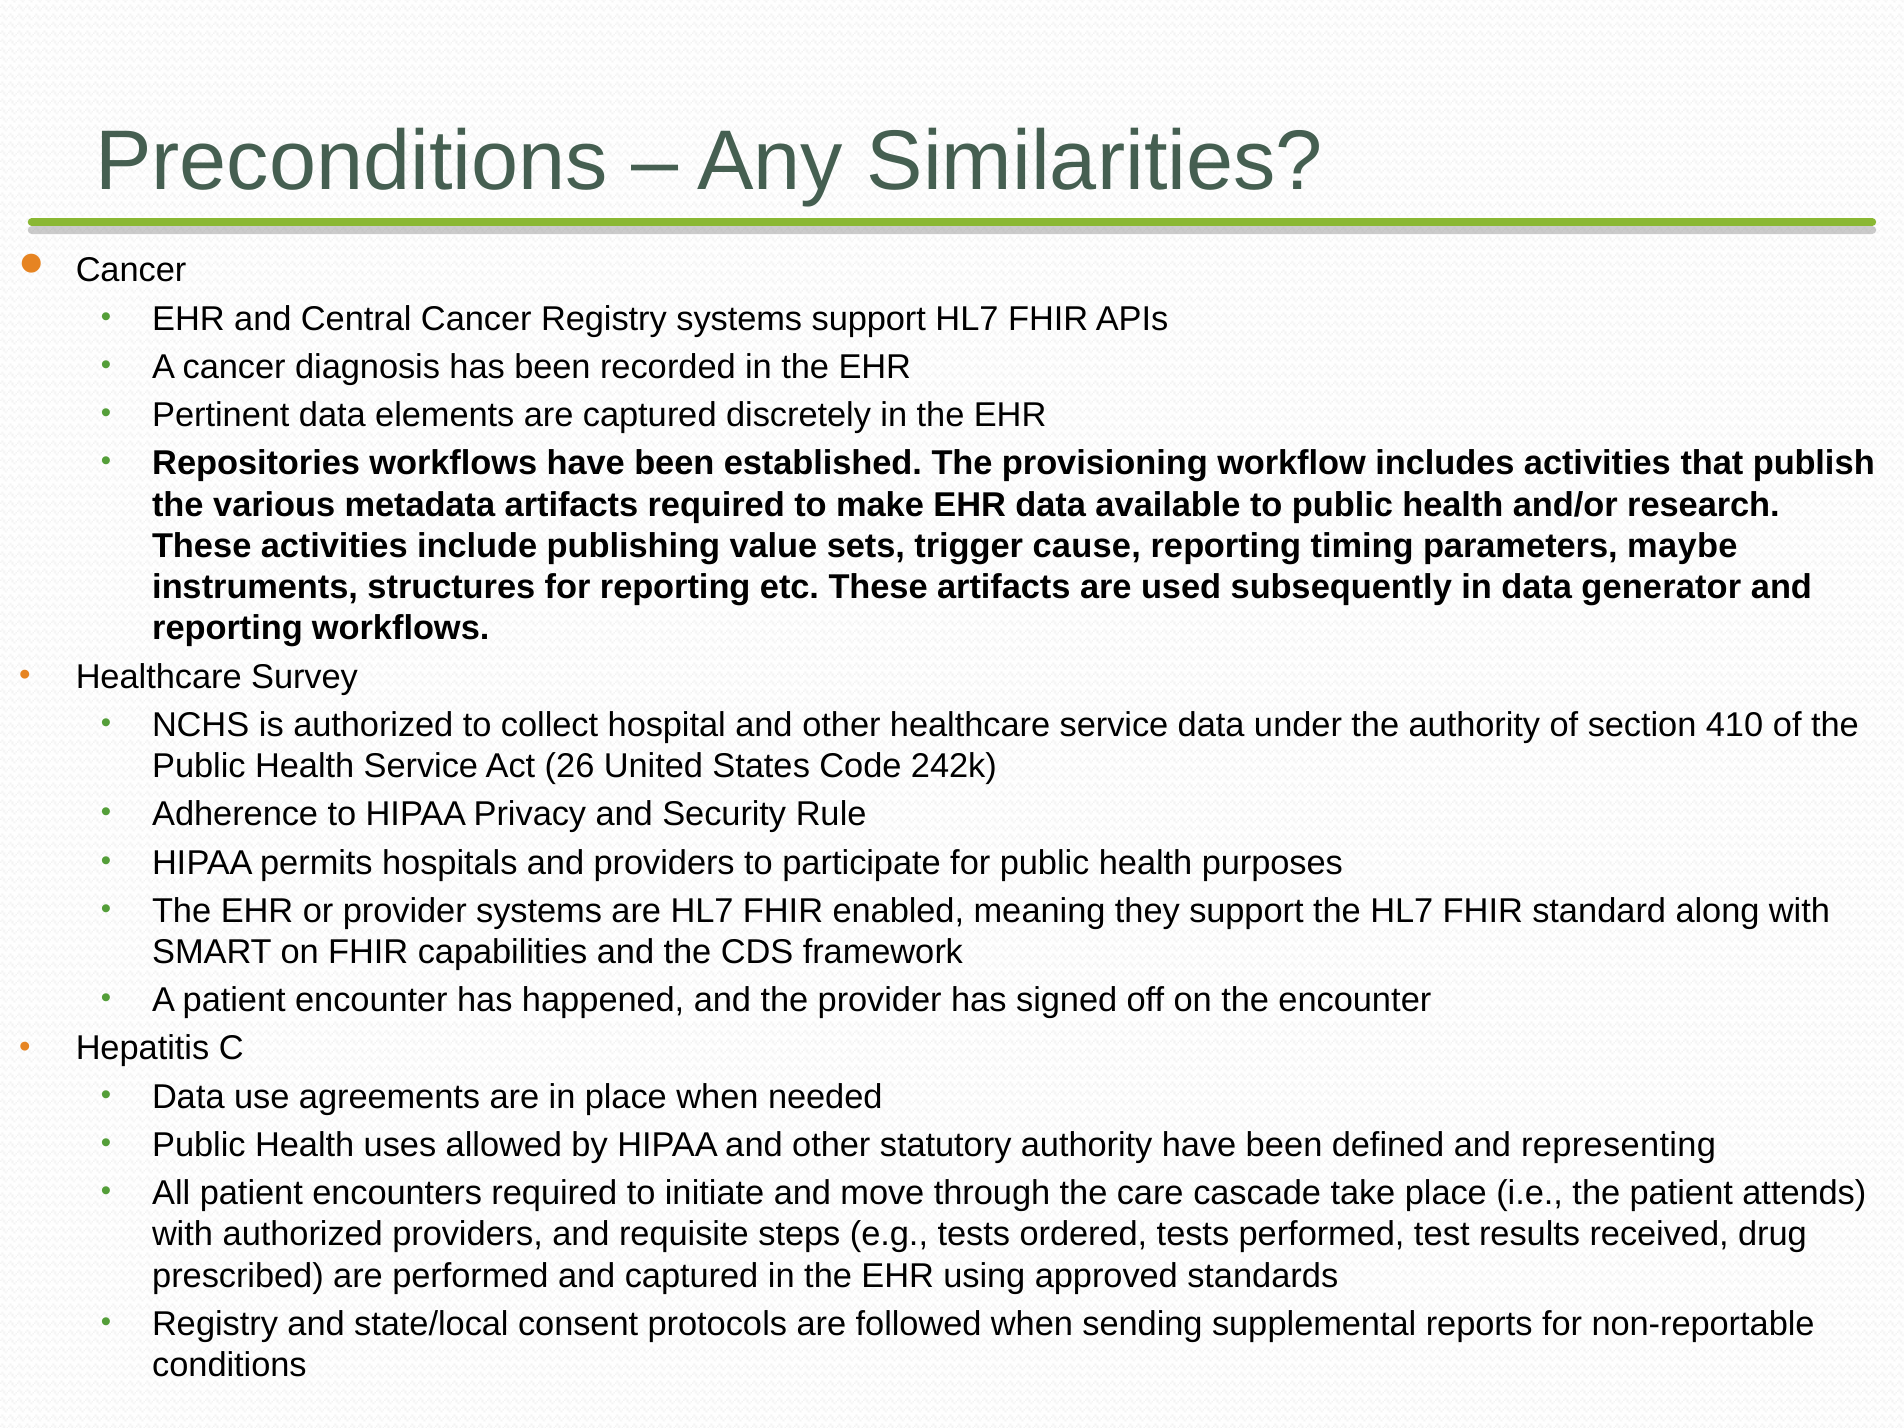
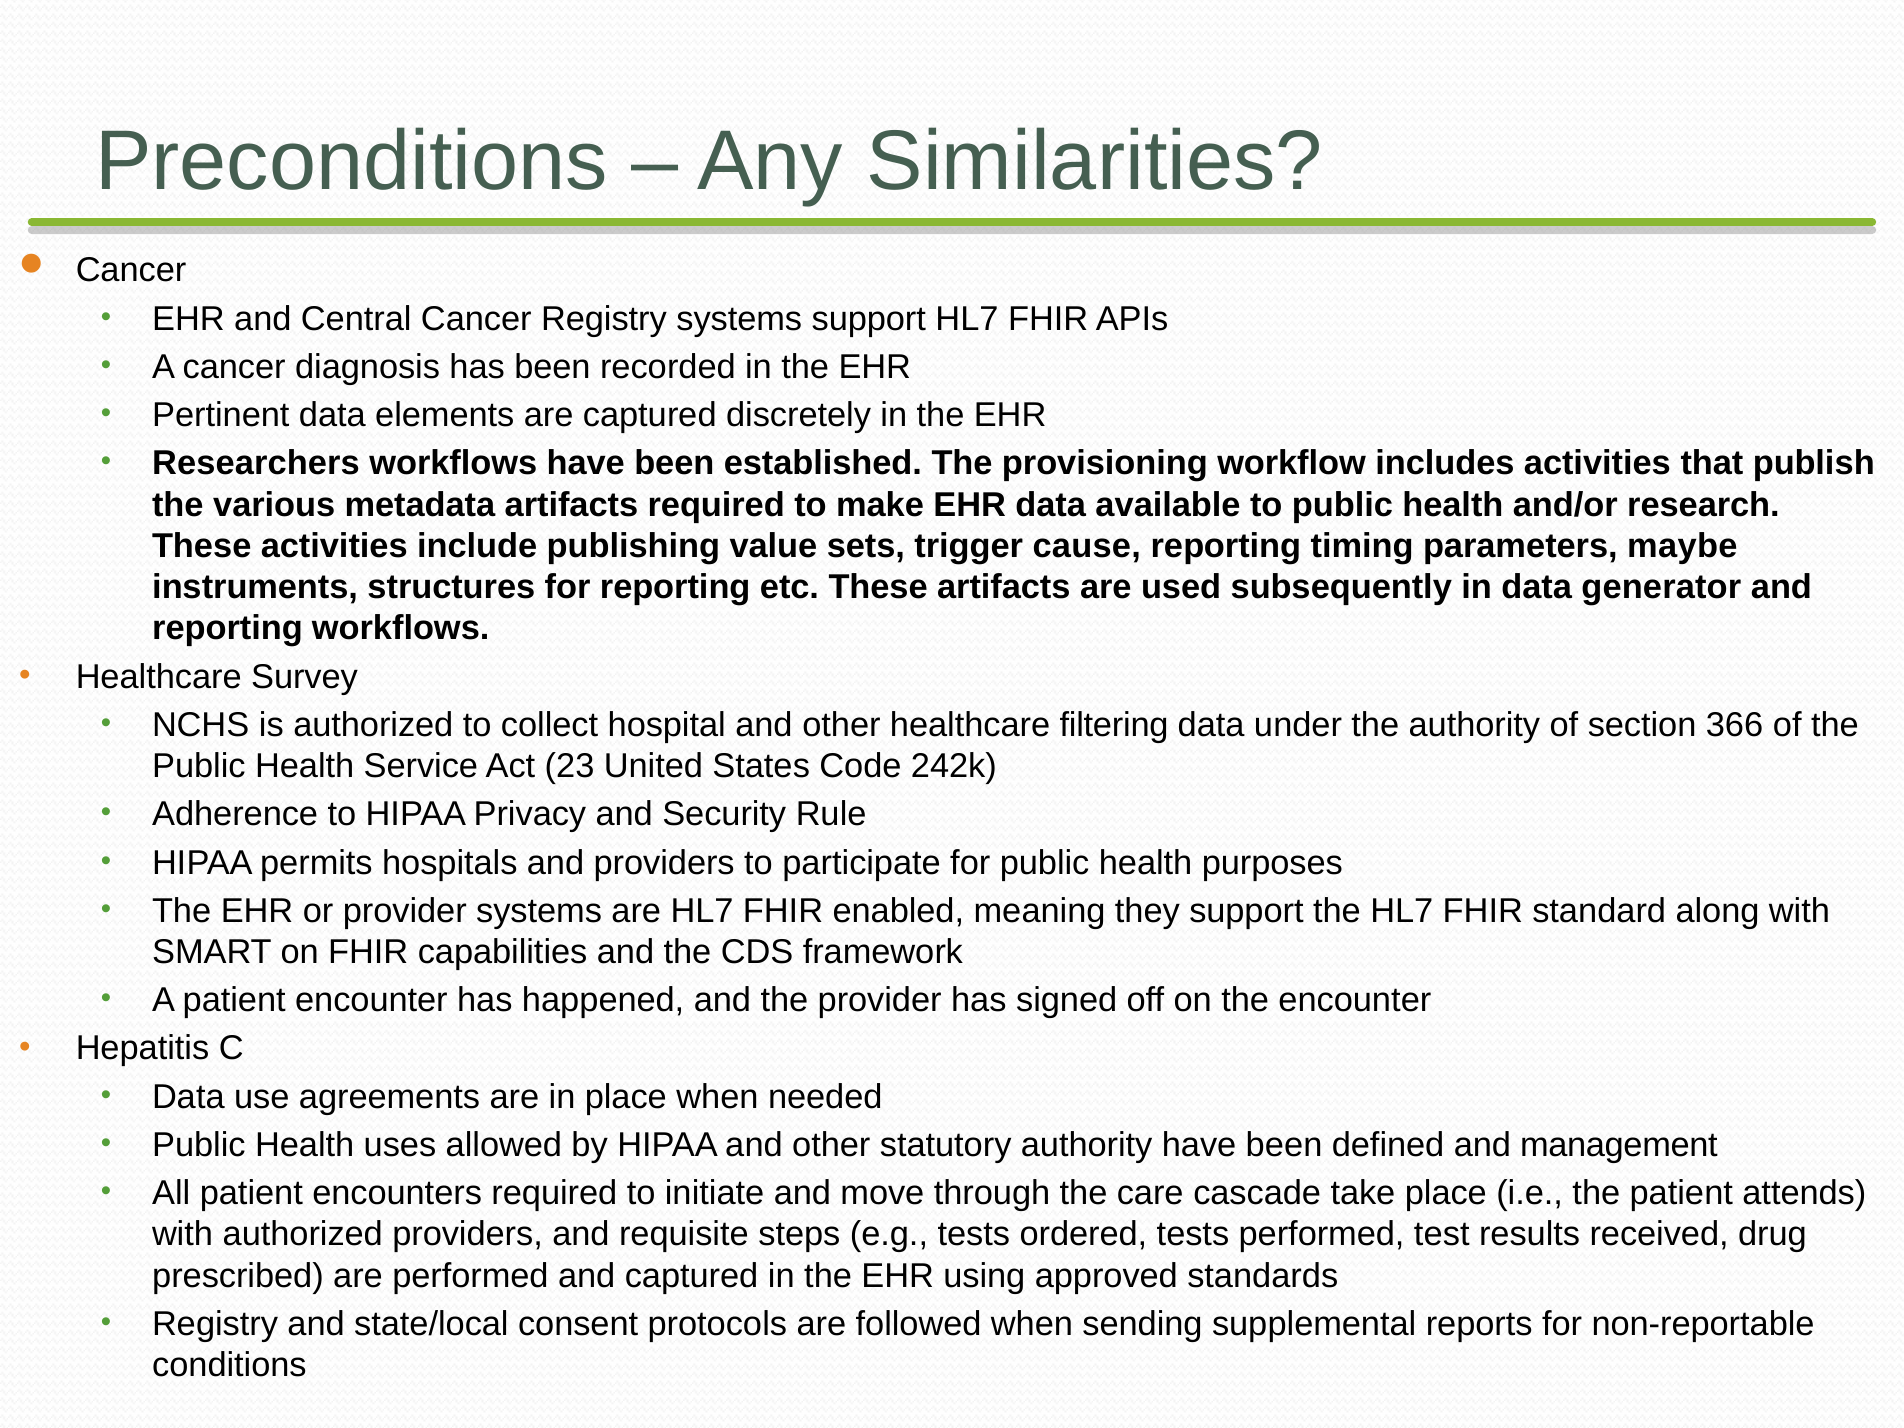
Repositories: Repositories -> Researchers (256, 463)
healthcare service: service -> filtering (1114, 725)
410: 410 -> 366 (1735, 725)
26: 26 -> 23 (570, 766)
representing: representing -> management (1619, 1145)
